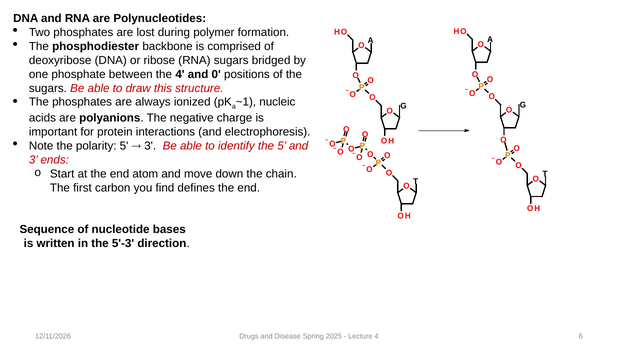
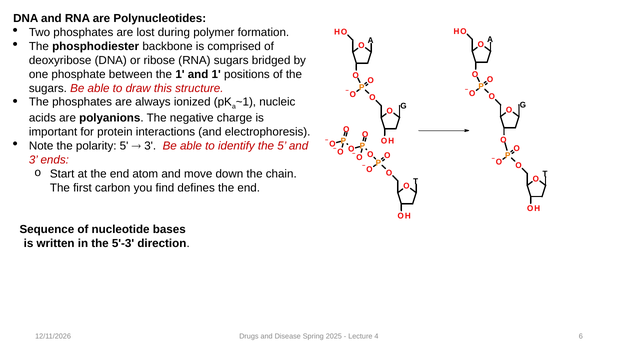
the 4: 4 -> 1 (180, 74)
and 0: 0 -> 1 (216, 74)
